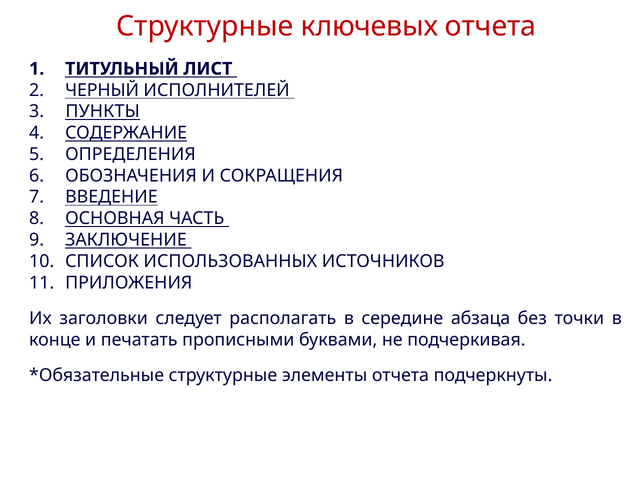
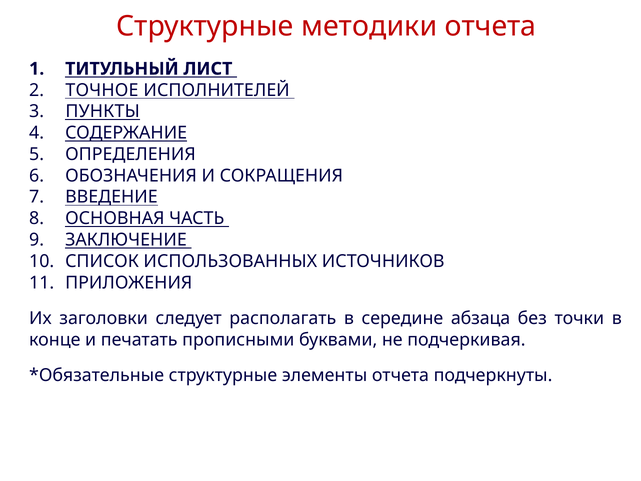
ключевых: ключевых -> методики (369, 26)
ЧЕРНЫЙ: ЧЕРНЫЙ -> ТОЧНОЕ (102, 90)
